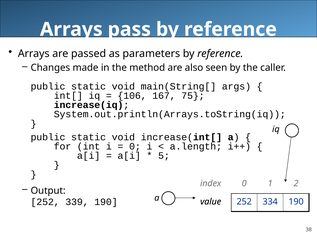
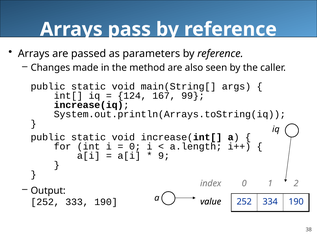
106: 106 -> 124 (132, 96)
75: 75 -> 99 (193, 96)
5: 5 -> 9 (164, 156)
339: 339 -> 333 (77, 202)
